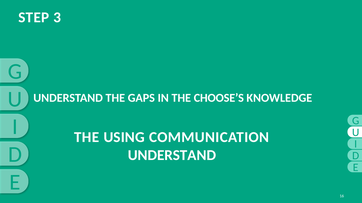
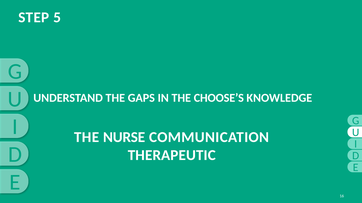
3: 3 -> 5 (57, 17)
USING: USING -> NURSE (124, 138)
UNDERSTAND: UNDERSTAND -> THERAPEUTIC (172, 156)
